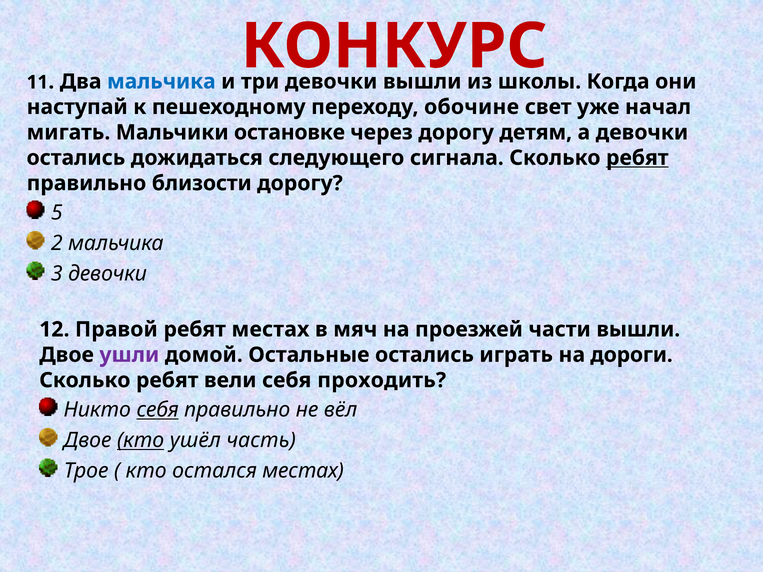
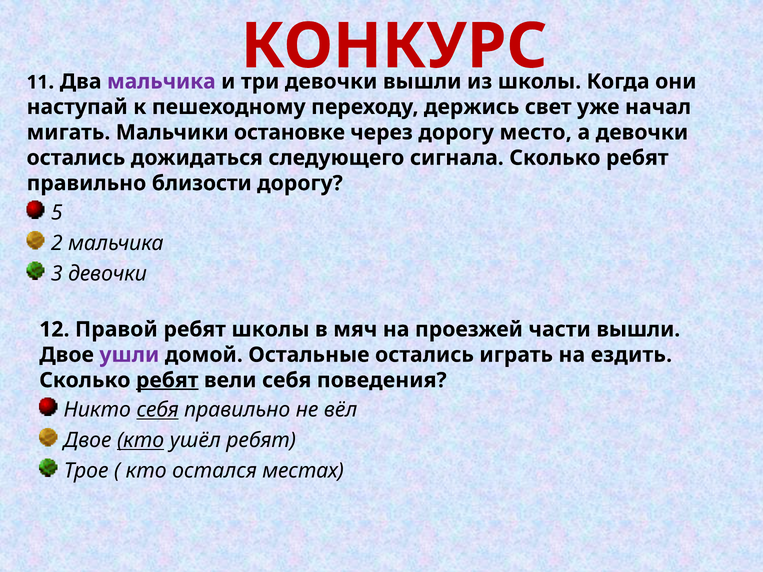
мальчика colour: blue -> purple (161, 82)
обочине: обочине -> держись (472, 107)
детям: детям -> место (536, 132)
ребят underline: present -> none (637, 158)
ребят местах: местах -> школы (270, 330)
дороги: дороги -> ездить (631, 355)
ребят underline: none -> present (167, 380)
проходить: проходить -> поведения (382, 380)
ушёл часть: часть -> ребят (261, 441)
